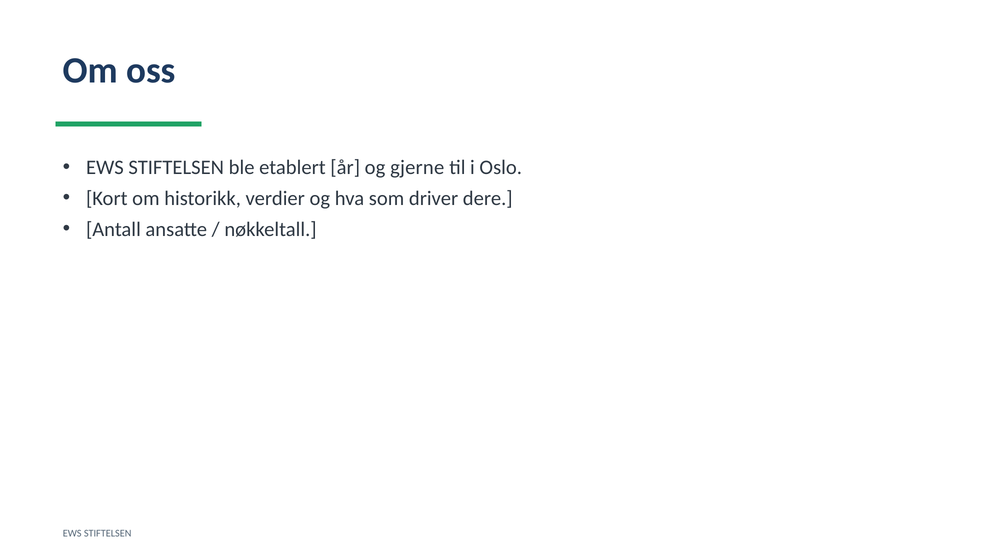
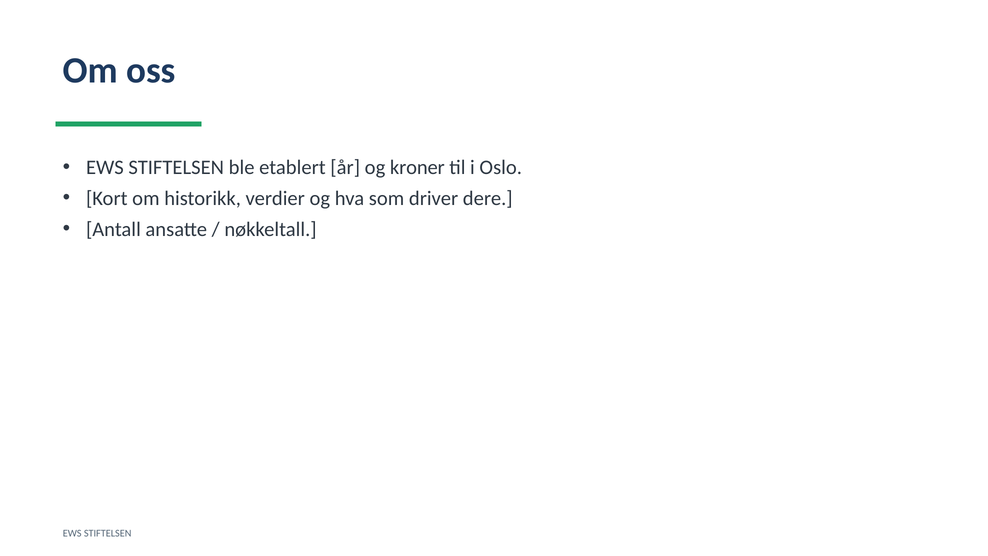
gjerne: gjerne -> kroner (417, 167)
